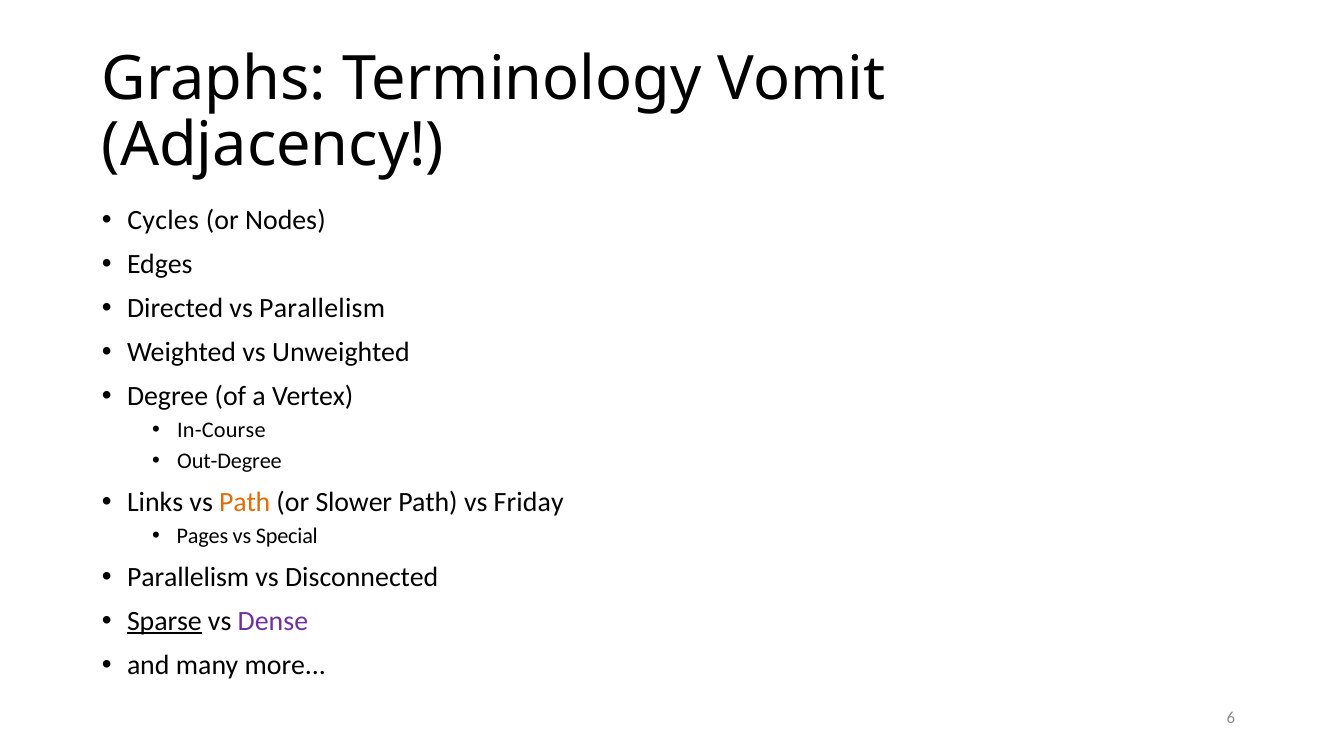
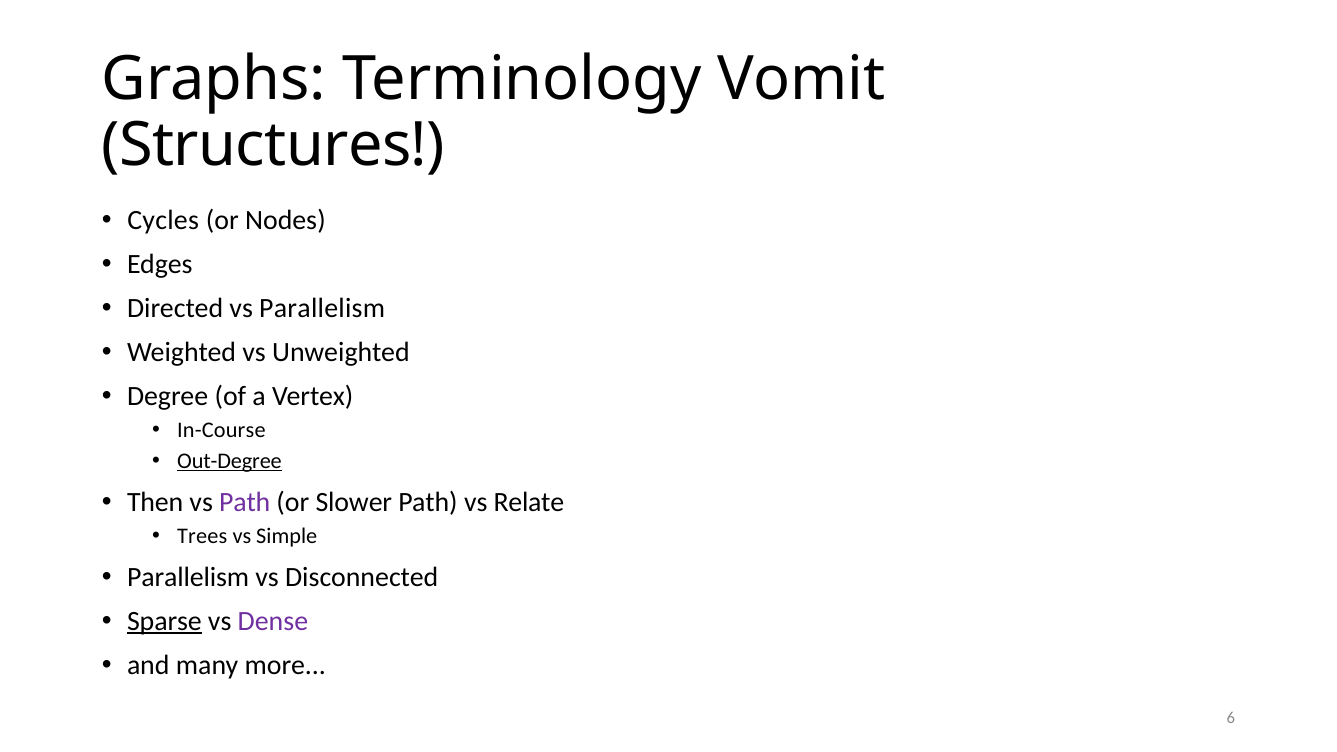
Adjacency: Adjacency -> Structures (273, 145)
Out-Degree underline: none -> present (229, 461)
Links: Links -> Then (155, 502)
Path colour: orange -> purple (245, 502)
Friday: Friday -> Relate (529, 502)
Pages: Pages -> Trees (202, 536)
Special: Special -> Simple (287, 536)
